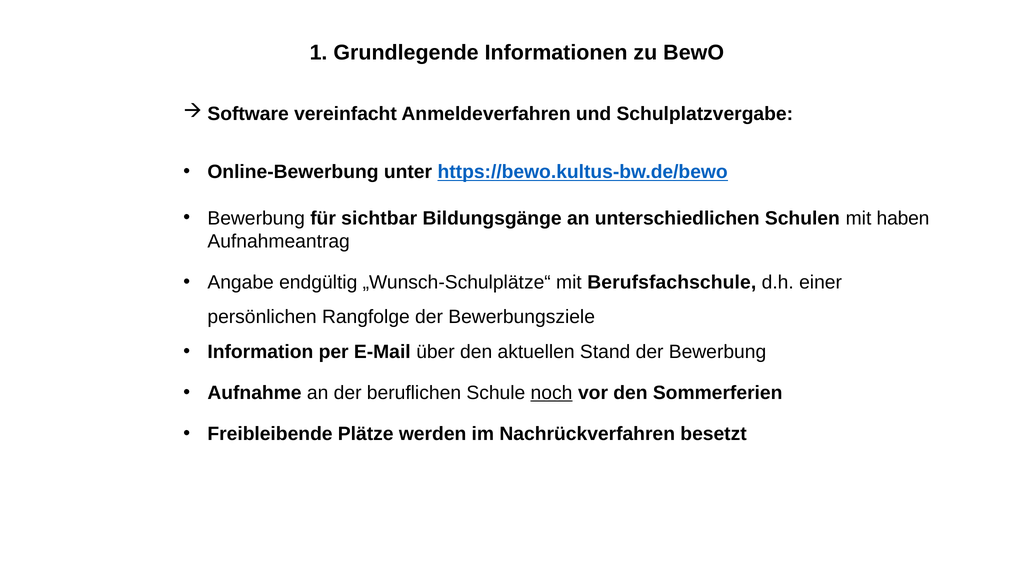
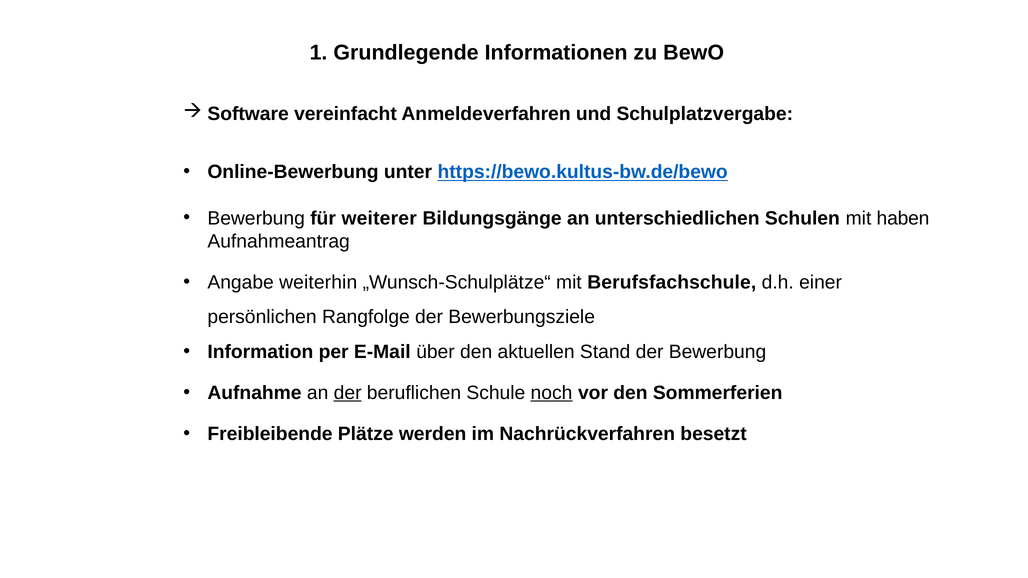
sichtbar: sichtbar -> weiterer (379, 218)
endgültig: endgültig -> weiterhin (318, 283)
der underline: none -> present (348, 393)
